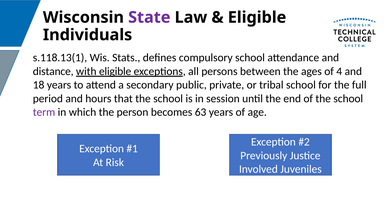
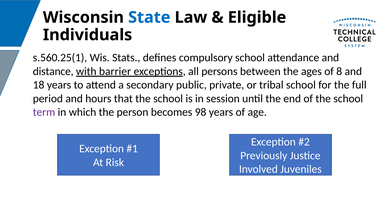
State colour: purple -> blue (149, 17)
s.118.13(1: s.118.13(1 -> s.560.25(1 (60, 58)
with eligible: eligible -> barrier (115, 71)
4: 4 -> 8 (339, 71)
63: 63 -> 98 (201, 112)
